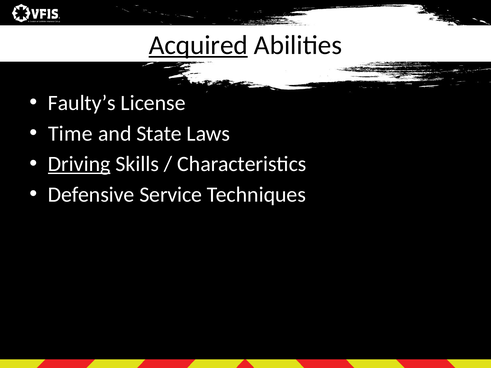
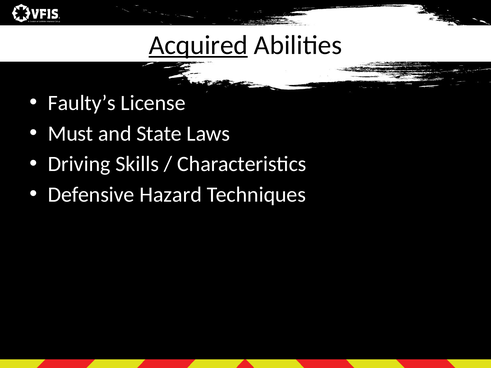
Time: Time -> Must (71, 134)
Driving underline: present -> none (79, 164)
Service: Service -> Hazard (171, 195)
